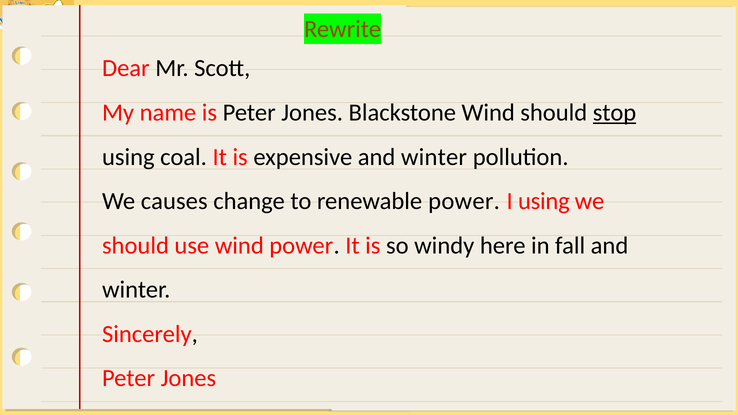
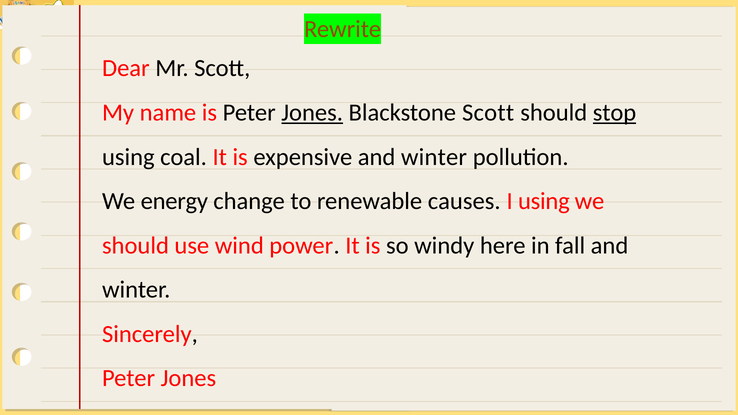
Jones underline: none -> present (312, 113)
Blackstone Wind: Wind -> Scott (488, 113)
causes: causes -> energy (174, 201)
renewable power: power -> causes (464, 201)
